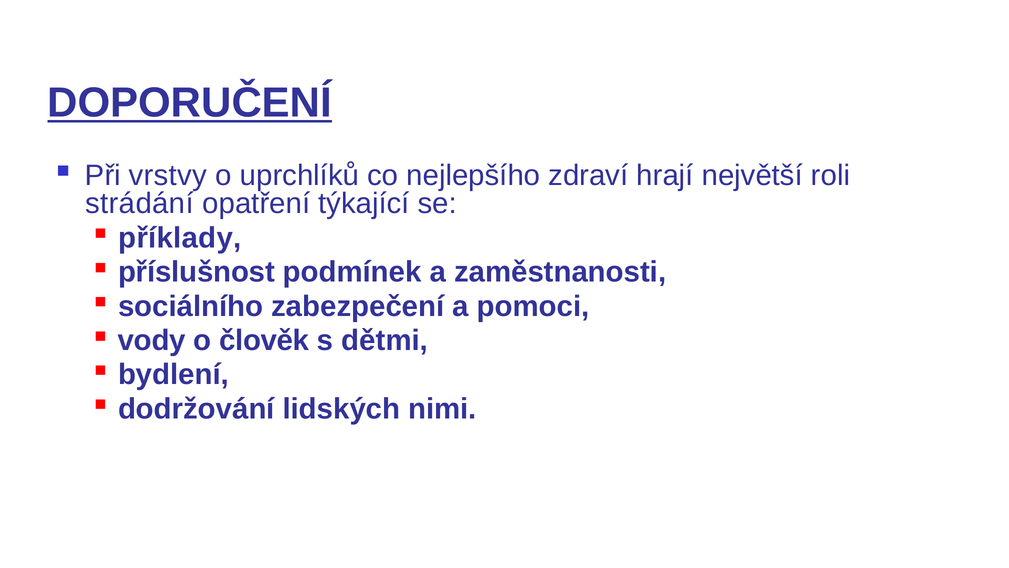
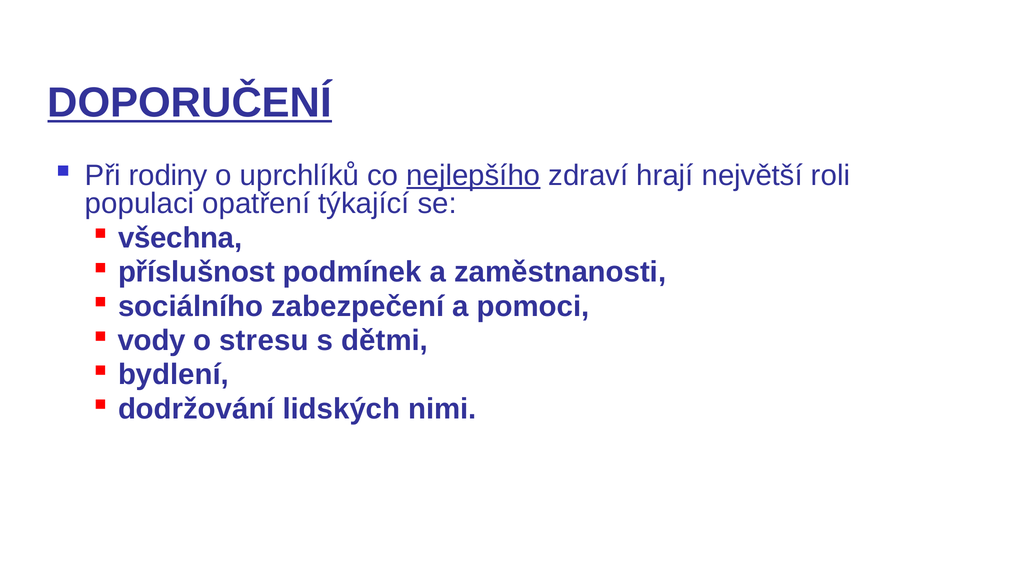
vrstvy: vrstvy -> rodiny (168, 175)
nejlepšího underline: none -> present (473, 175)
strádání: strádání -> populaci (140, 204)
příklady: příklady -> všechna (180, 238)
člověk: člověk -> stresu (264, 340)
